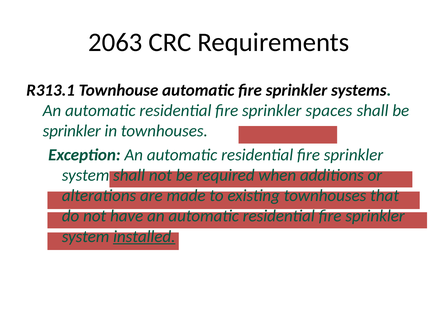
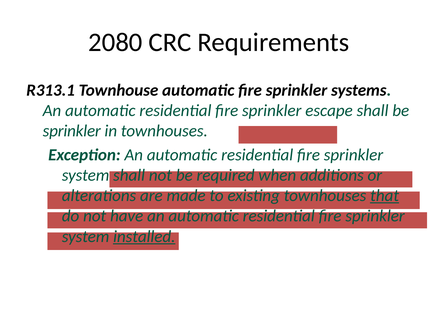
2063: 2063 -> 2080 (115, 42)
spaces: spaces -> escape (329, 111)
that underline: none -> present (385, 196)
